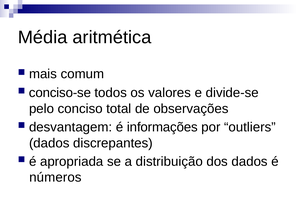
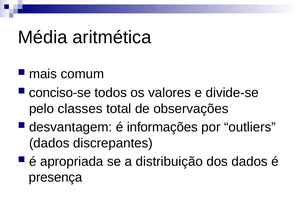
conciso: conciso -> classes (80, 109)
números: números -> presença (56, 178)
